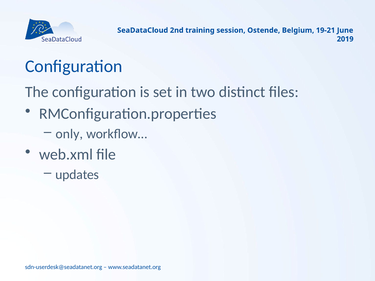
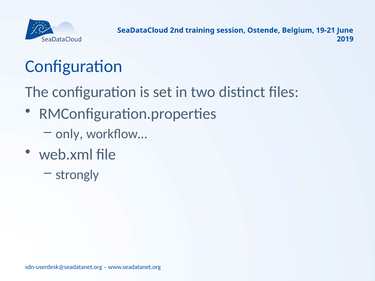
updates: updates -> strongly (77, 175)
